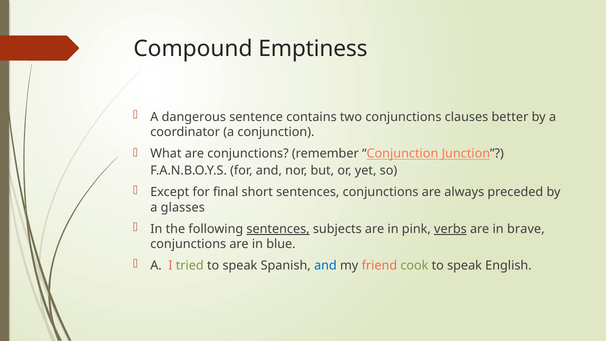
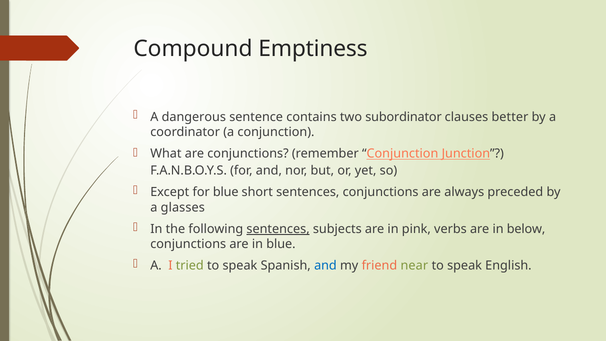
two conjunctions: conjunctions -> subordinator (403, 117)
for final: final -> blue (226, 192)
verbs underline: present -> none (450, 229)
brave: brave -> below (526, 229)
cook: cook -> near (414, 266)
